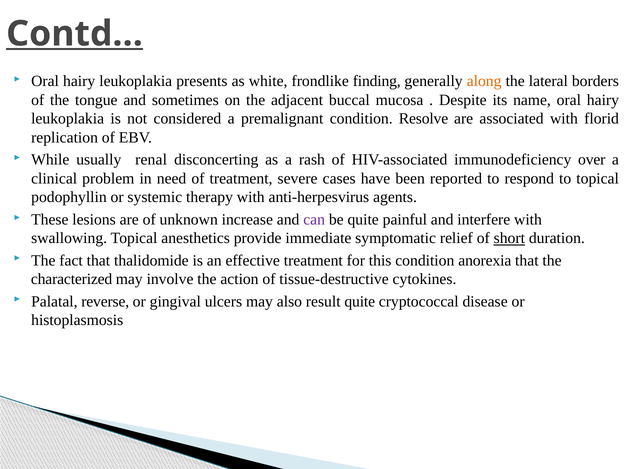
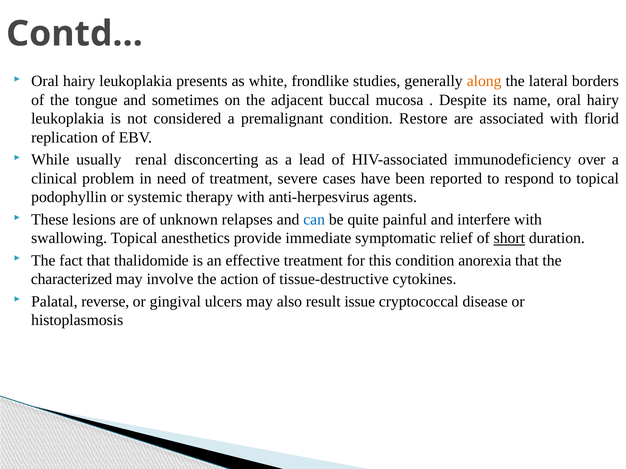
Contd… underline: present -> none (75, 34)
finding: finding -> studies (377, 81)
Resolve: Resolve -> Restore (423, 119)
rash: rash -> lead (312, 160)
increase: increase -> relapses (247, 220)
can colour: purple -> blue (314, 220)
result quite: quite -> issue (360, 302)
